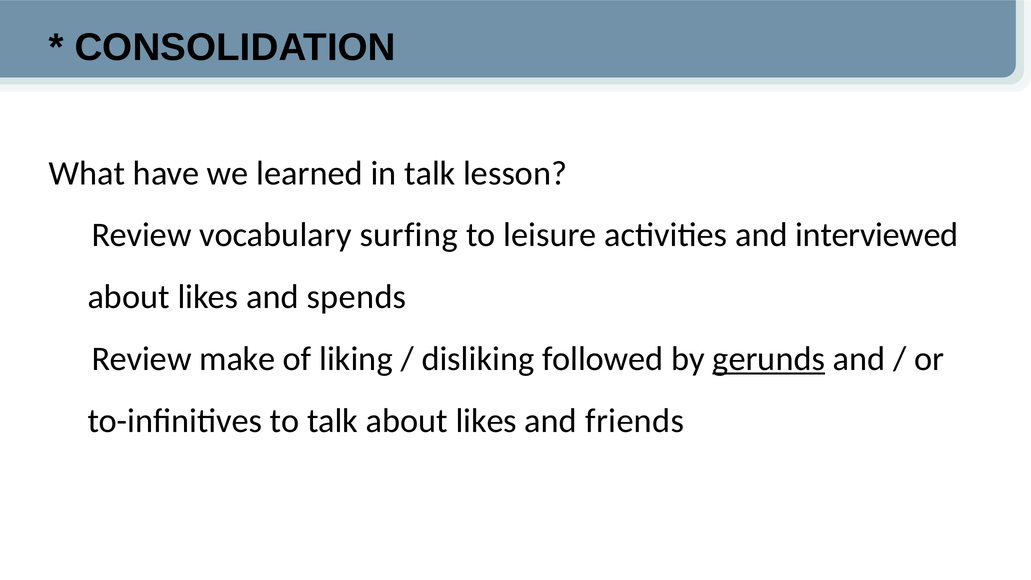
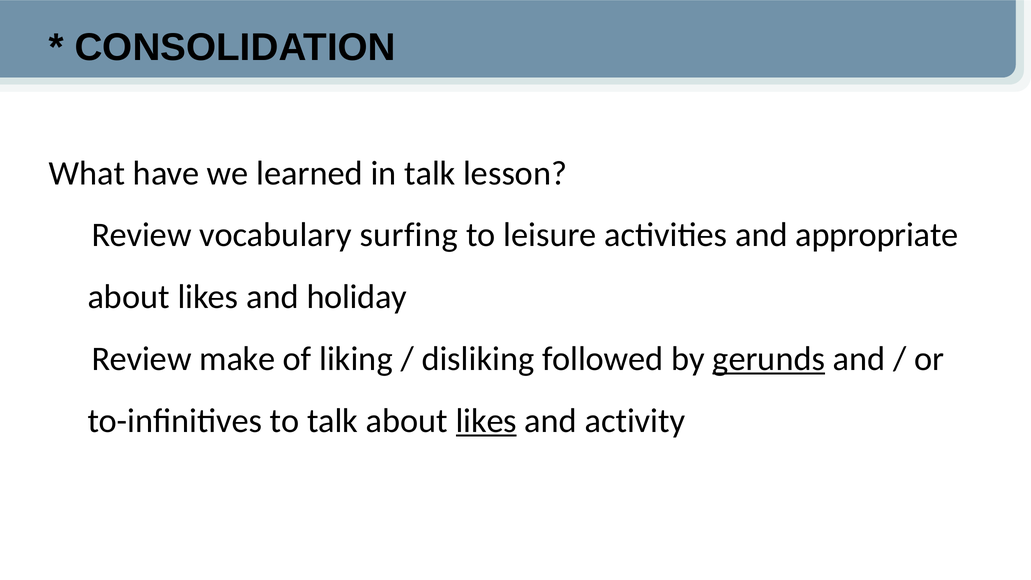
interviewed: interviewed -> appropriate (877, 235)
spends: spends -> holiday (357, 297)
likes underline: none -> present (486, 421)
friends: friends -> activity (635, 421)
